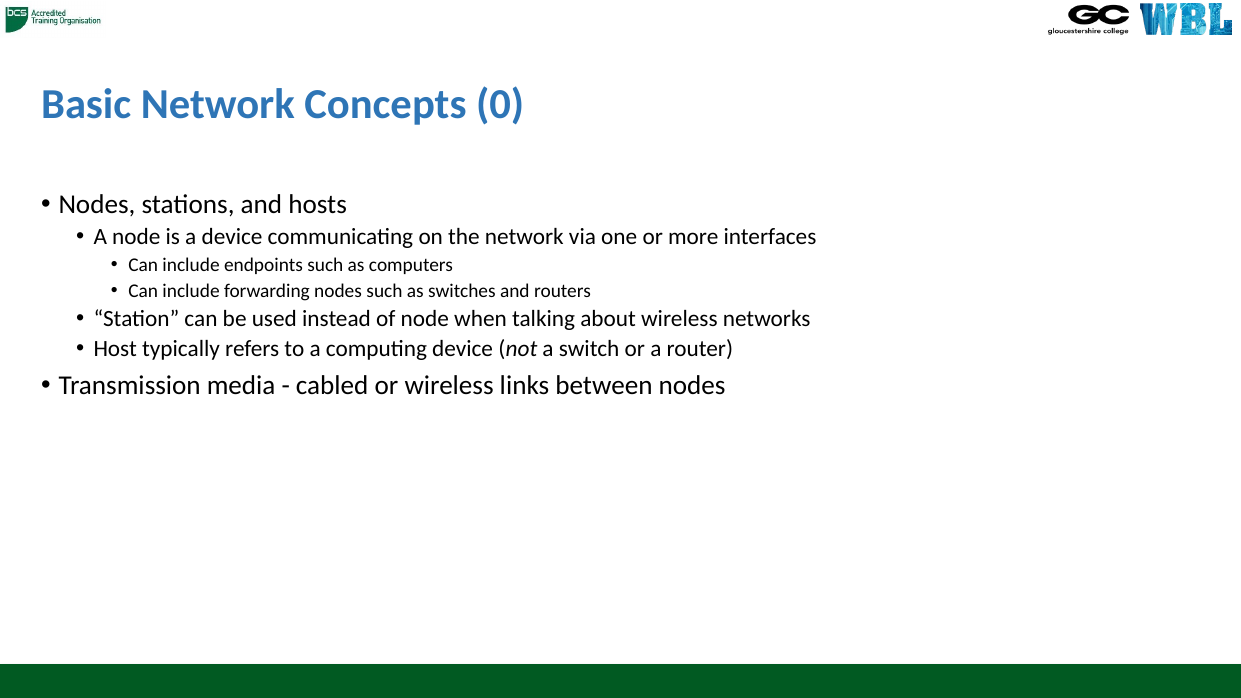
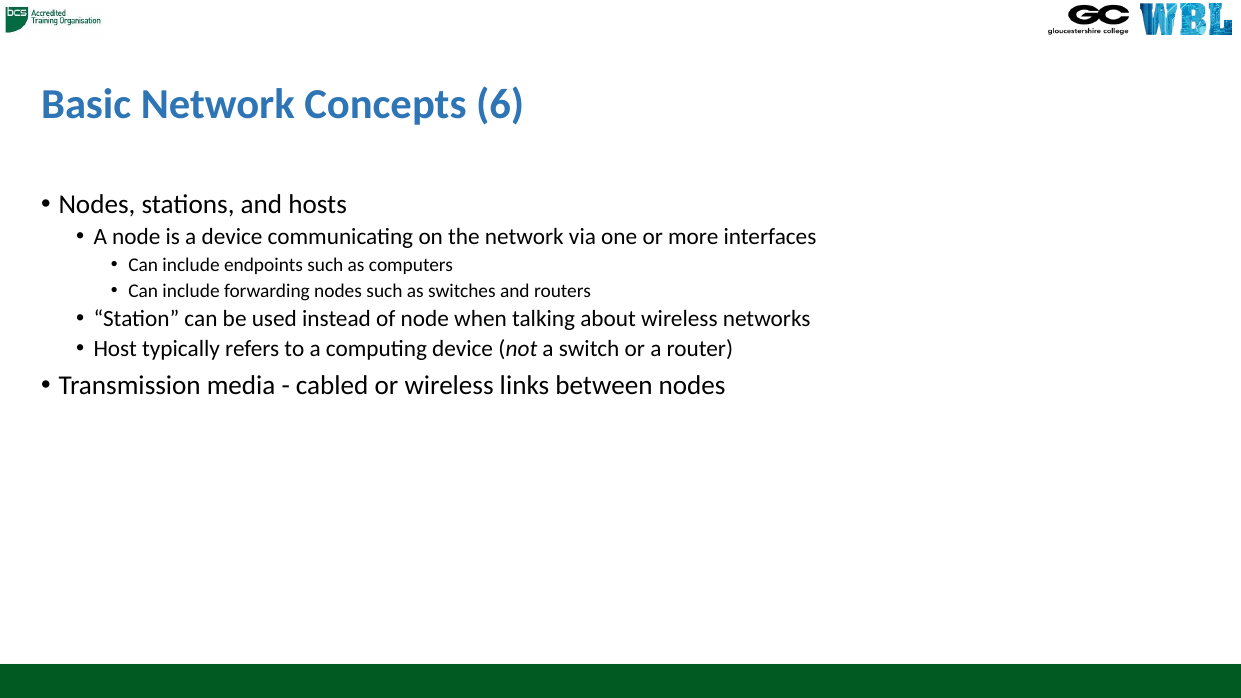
0: 0 -> 6 (500, 104)
